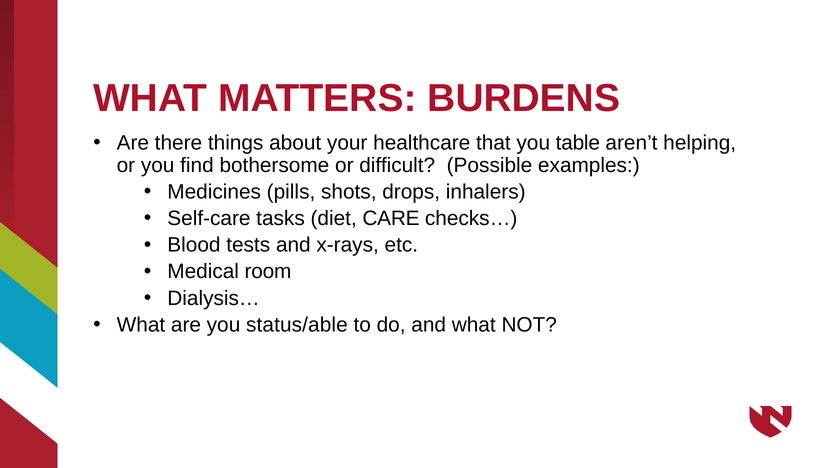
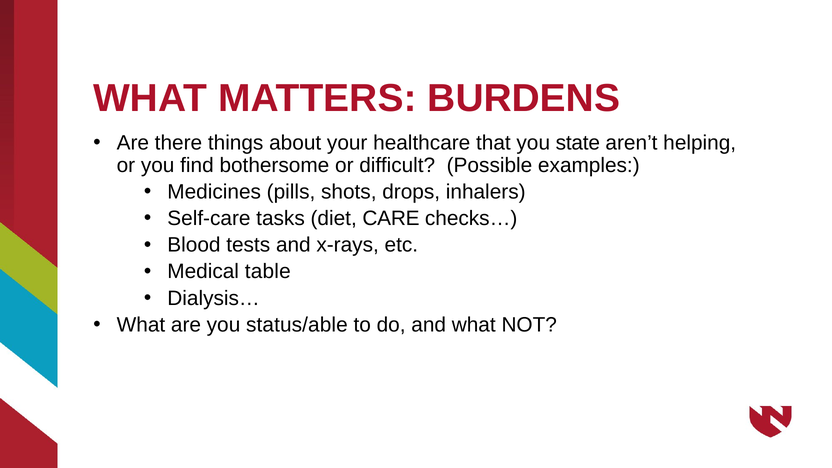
table: table -> state (578, 143)
room: room -> table (268, 272)
